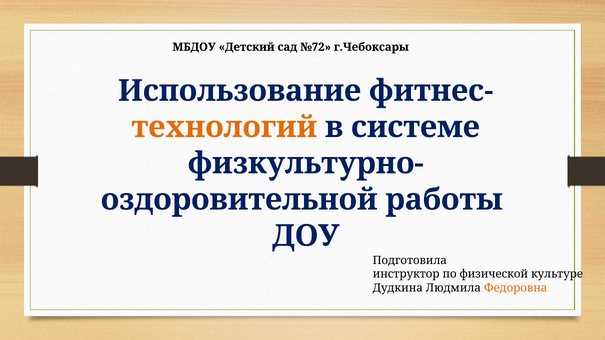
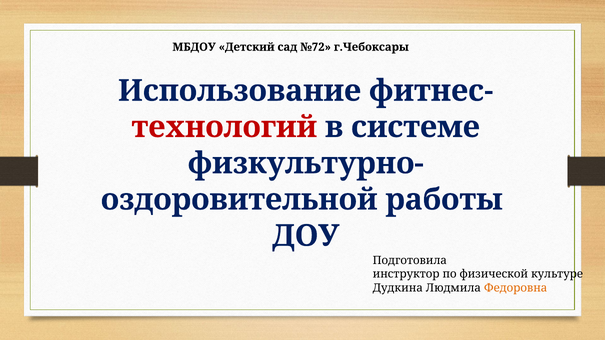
технологий colour: orange -> red (224, 127)
